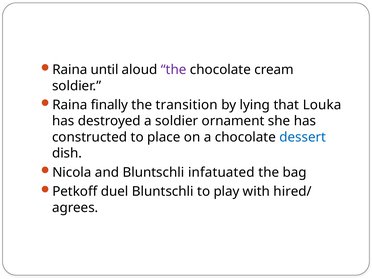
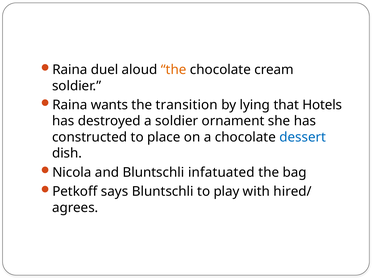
until: until -> duel (105, 70)
the colour: purple -> orange (174, 70)
finally: finally -> wants (109, 105)
Louka: Louka -> Hotels (322, 105)
duel: duel -> says (115, 192)
